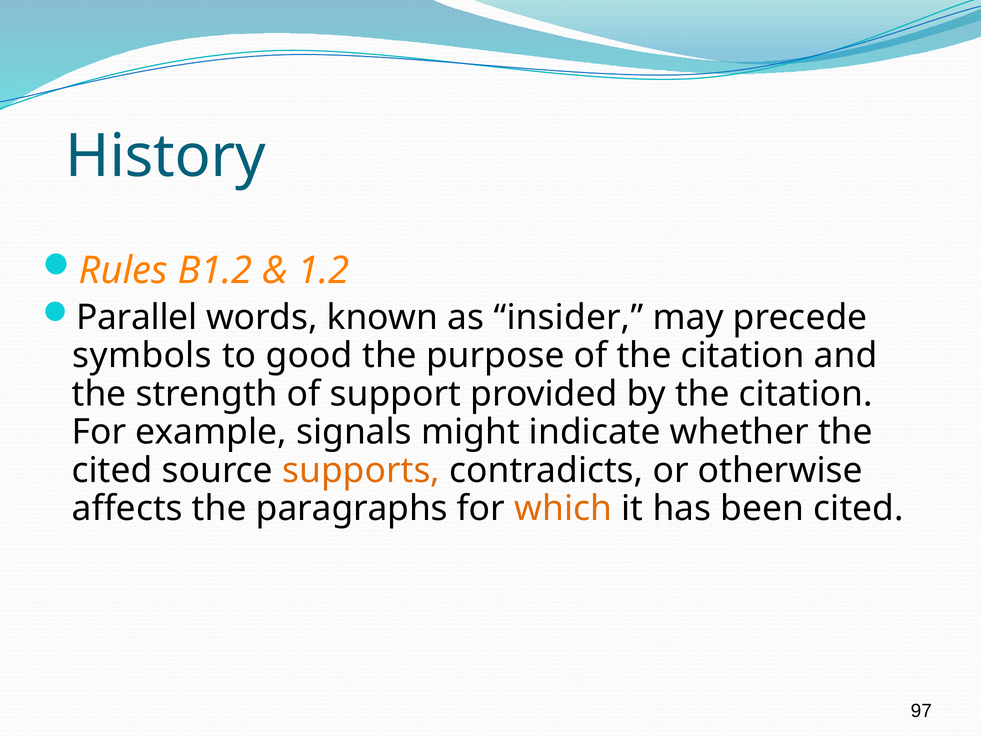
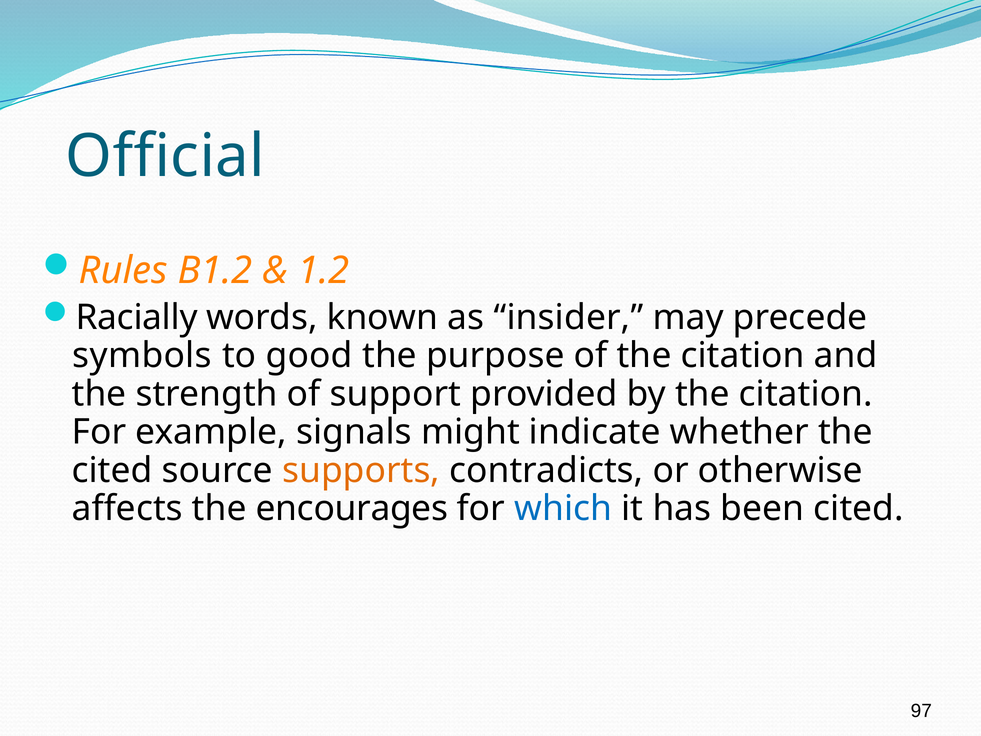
History: History -> Official (165, 156)
Parallel: Parallel -> Racially (137, 317)
paragraphs: paragraphs -> encourages (352, 509)
which colour: orange -> blue (563, 509)
